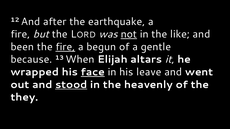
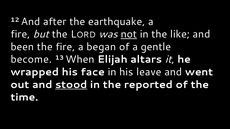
fire underline: present -> none (65, 47)
begun: begun -> began (101, 47)
because: because -> become (31, 60)
face underline: present -> none (93, 72)
heavenly: heavenly -> reported (148, 85)
they: they -> time (24, 97)
